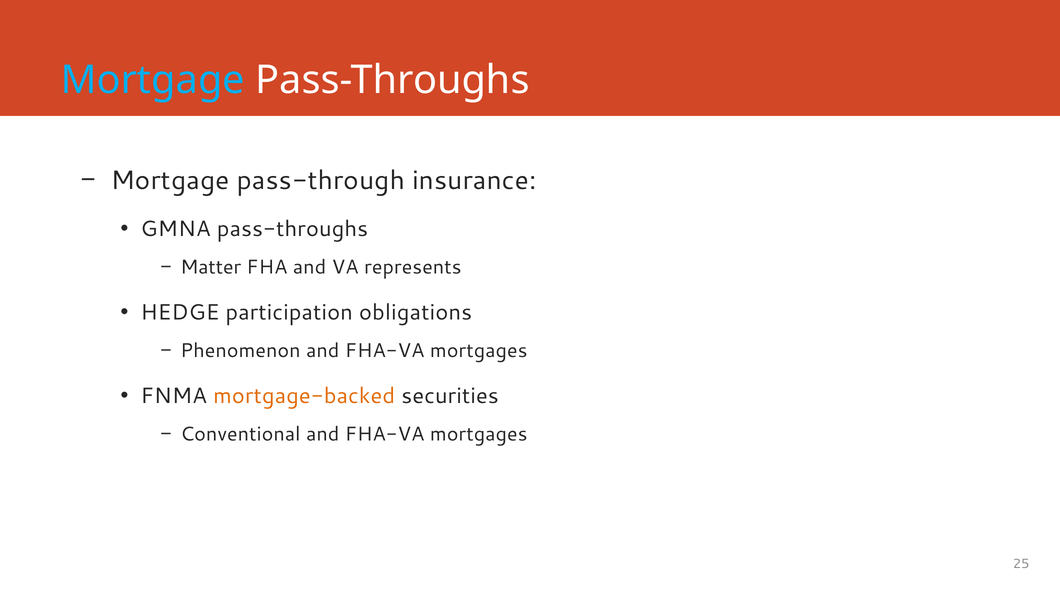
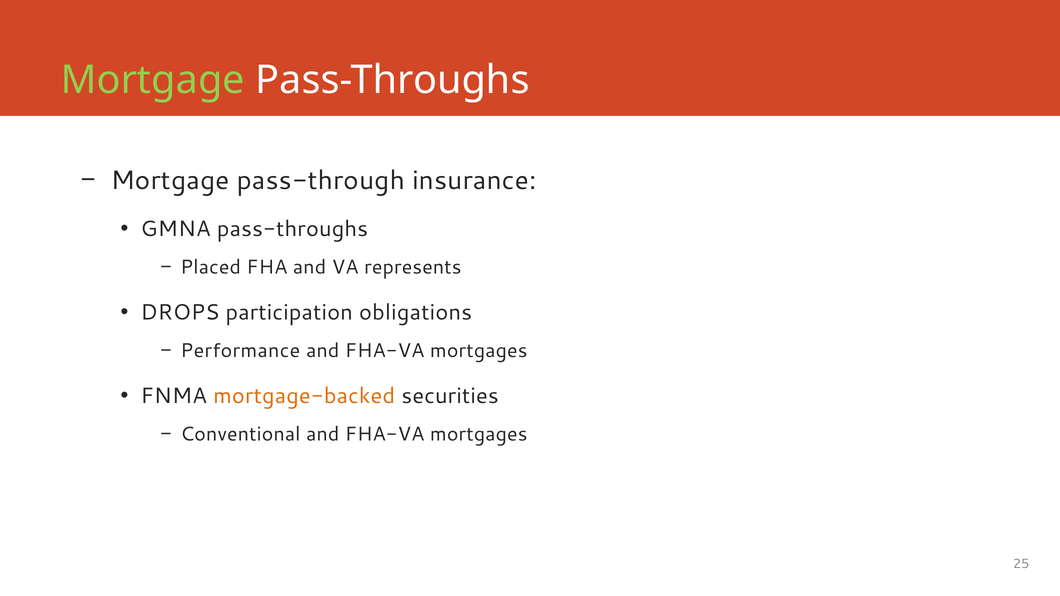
Mortgage colour: light blue -> light green (153, 80)
Matter: Matter -> Placed (211, 267)
HEDGE: HEDGE -> DROPS (180, 313)
Phenomenon: Phenomenon -> Performance (240, 351)
